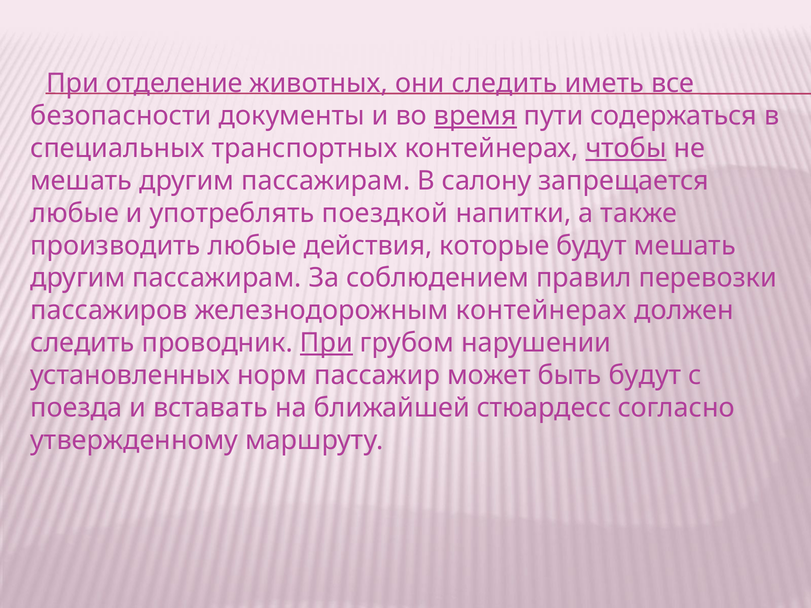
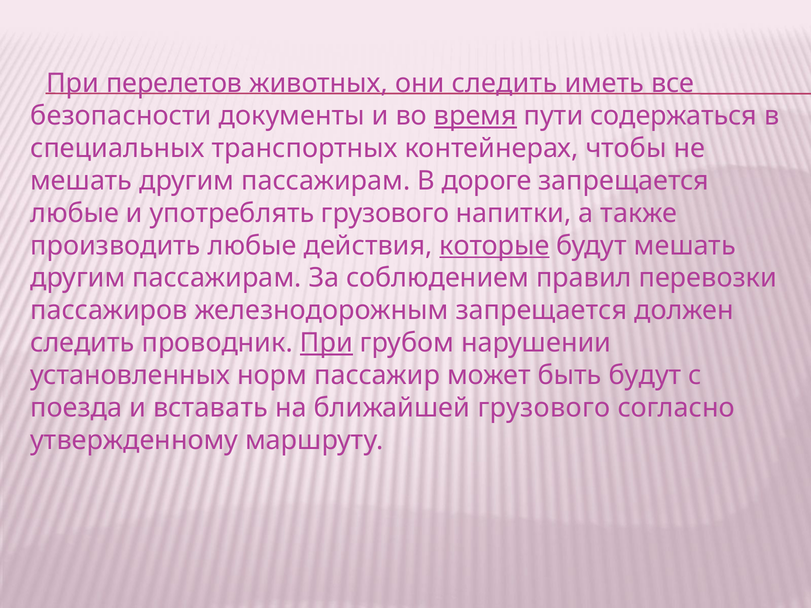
отделение: отделение -> перелетов (174, 84)
чтобы underline: present -> none (626, 148)
салону: салону -> дороге (487, 181)
употреблять поездкой: поездкой -> грузового (385, 213)
которые underline: none -> present (494, 246)
железнодорожным контейнерах: контейнерах -> запрещается (541, 311)
ближайшей стюардесс: стюардесс -> грузового (544, 408)
